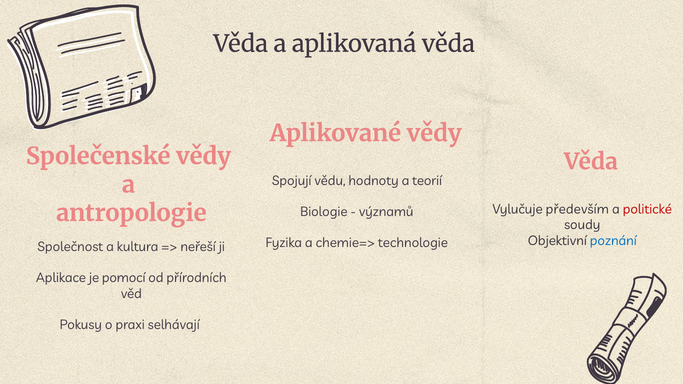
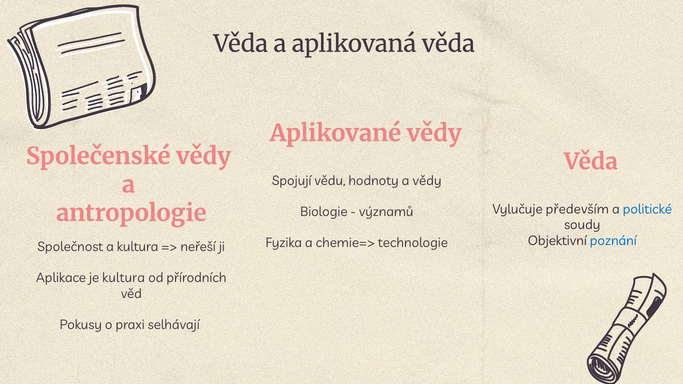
a teorií: teorií -> vědy (427, 181)
politické colour: red -> blue (647, 209)
je pomocí: pomocí -> kultura (124, 278)
